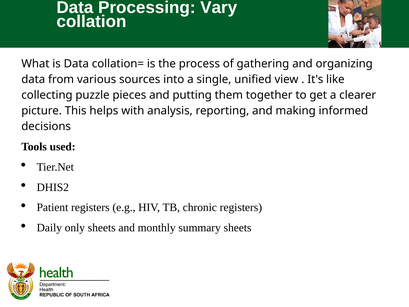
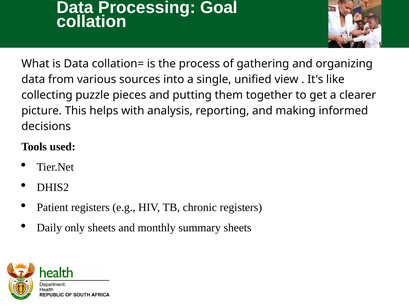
Vary: Vary -> Goal (219, 8)
